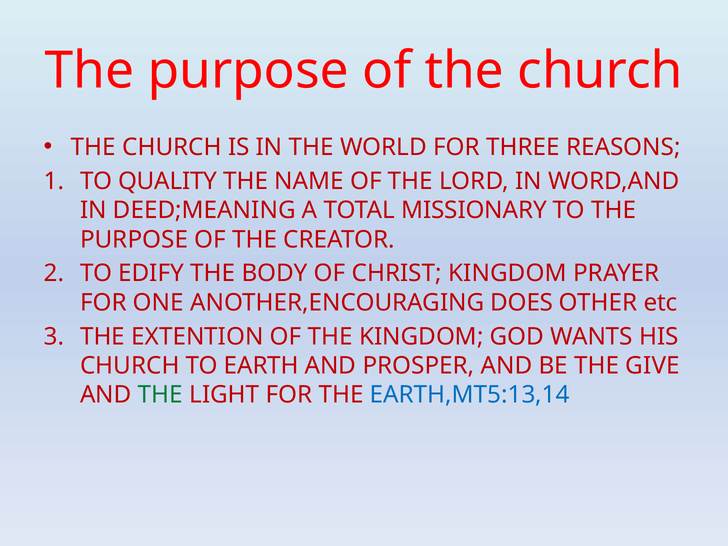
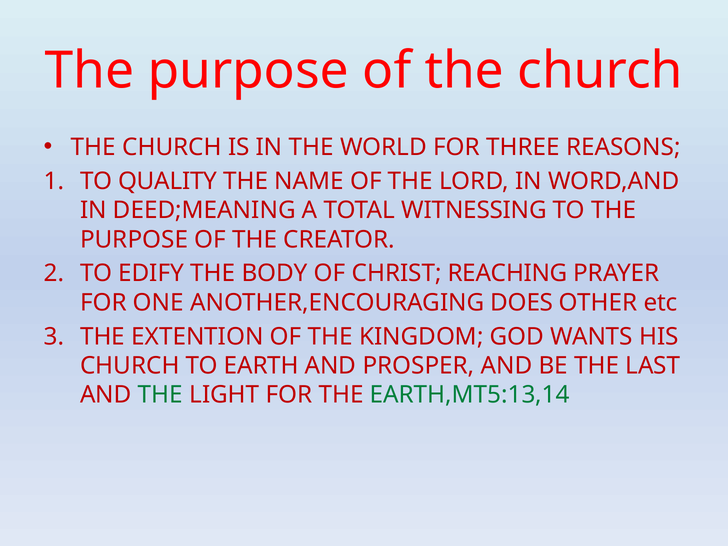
MISSIONARY: MISSIONARY -> WITNESSING (474, 210)
CHRIST KINGDOM: KINGDOM -> REACHING (508, 273)
GIVE: GIVE -> LAST (653, 366)
EARTH,MT5:13,14 colour: blue -> green (470, 395)
